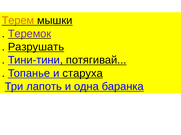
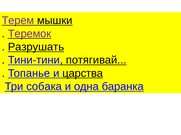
Терем colour: orange -> purple (18, 21)
старуха: старуха -> царства (83, 74)
лапоть: лапоть -> собака (44, 87)
